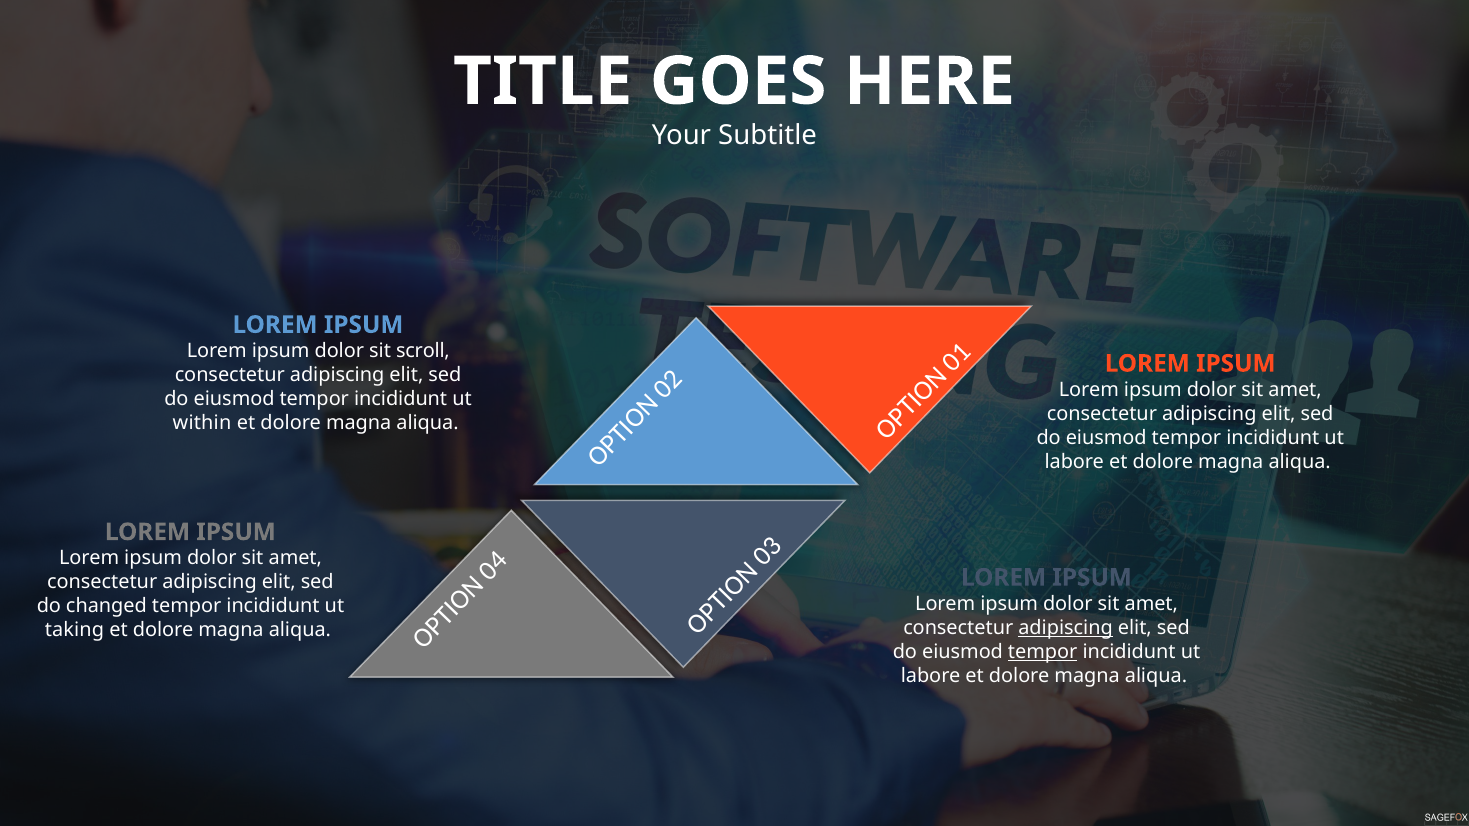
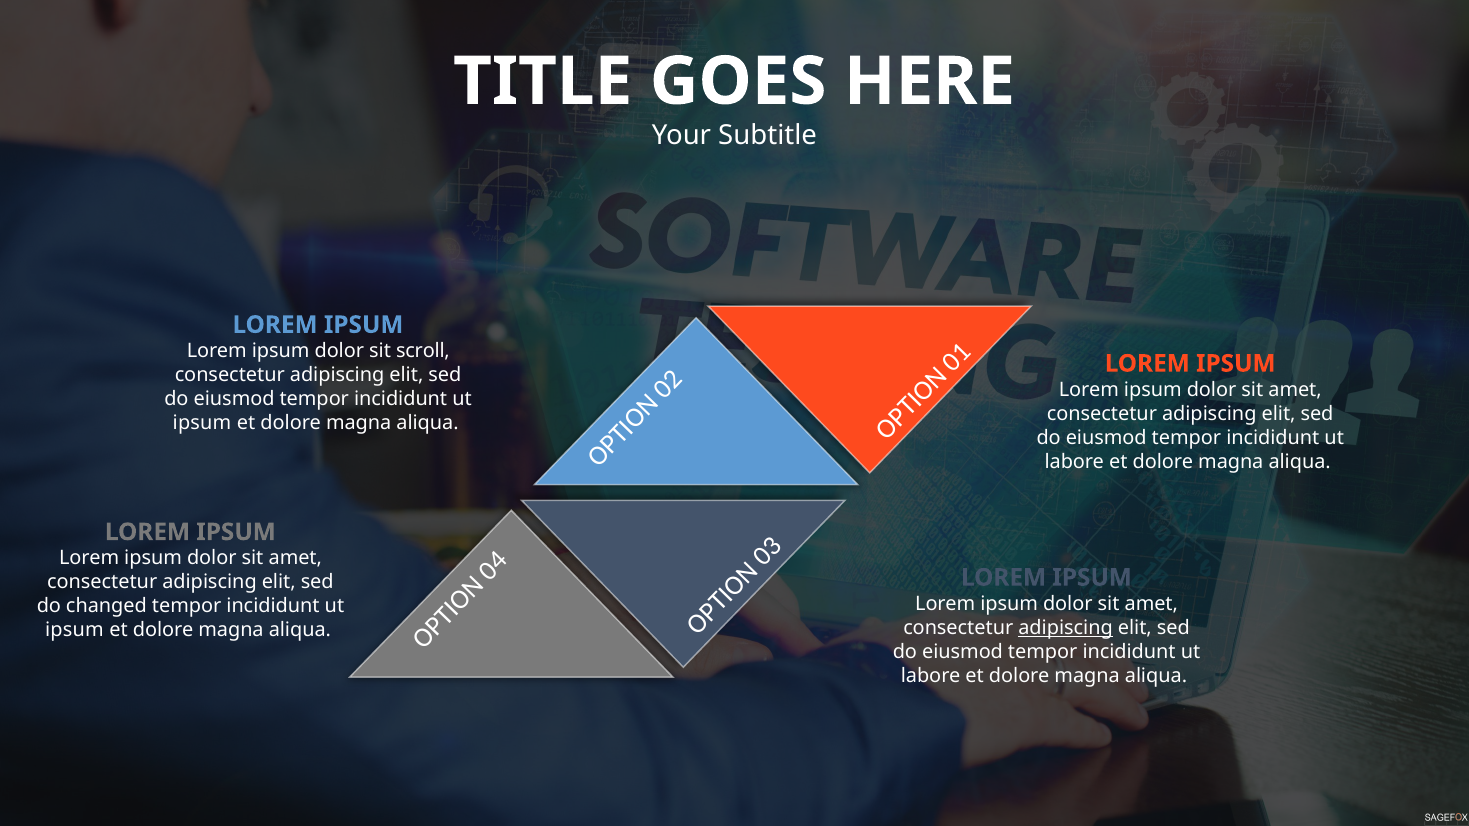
within: within -> ipsum (202, 423)
taking: taking -> ipsum (74, 630)
tempor underline: present -> none (1043, 652)
